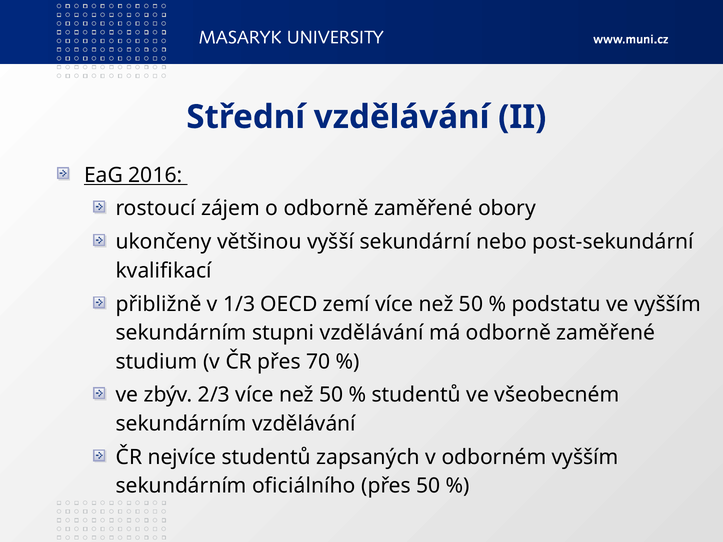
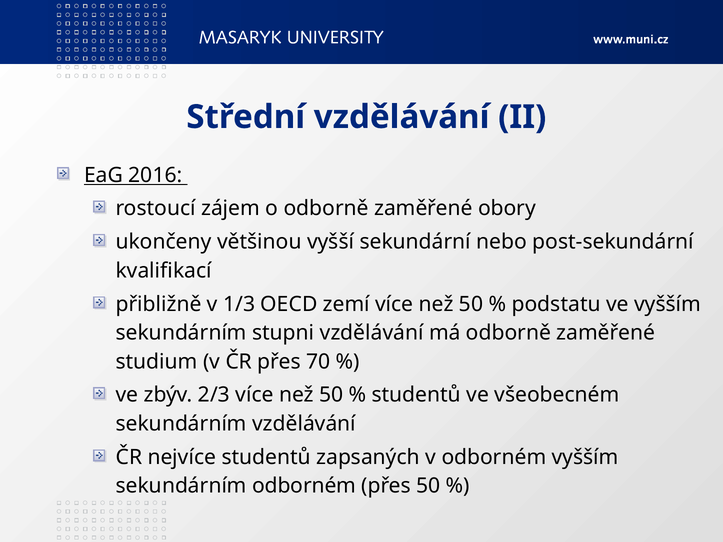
sekundárním oficiálního: oficiálního -> odborném (304, 486)
